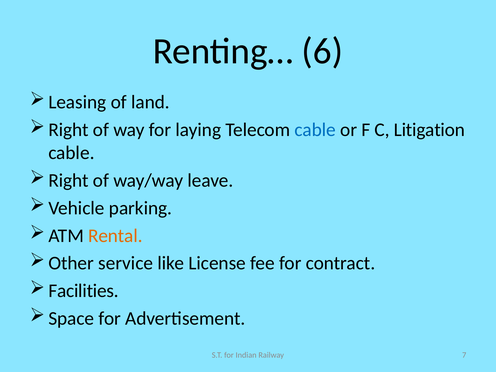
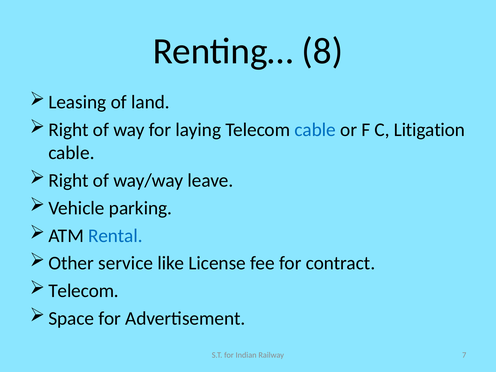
6: 6 -> 8 (322, 51)
Rental colour: orange -> blue (115, 236)
Facilities: Facilities -> Telecom (84, 291)
